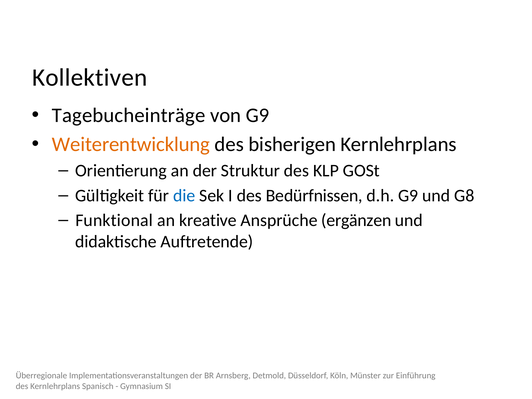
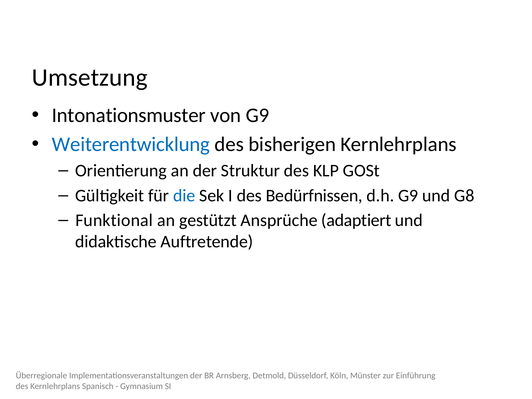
Kollektiven: Kollektiven -> Umsetzung (90, 78)
Tagebucheinträge: Tagebucheinträge -> Intonationsmuster (129, 115)
Weiterentwicklung colour: orange -> blue (131, 144)
kreative: kreative -> gestützt (208, 220)
ergänzen: ergänzen -> adaptiert (356, 220)
